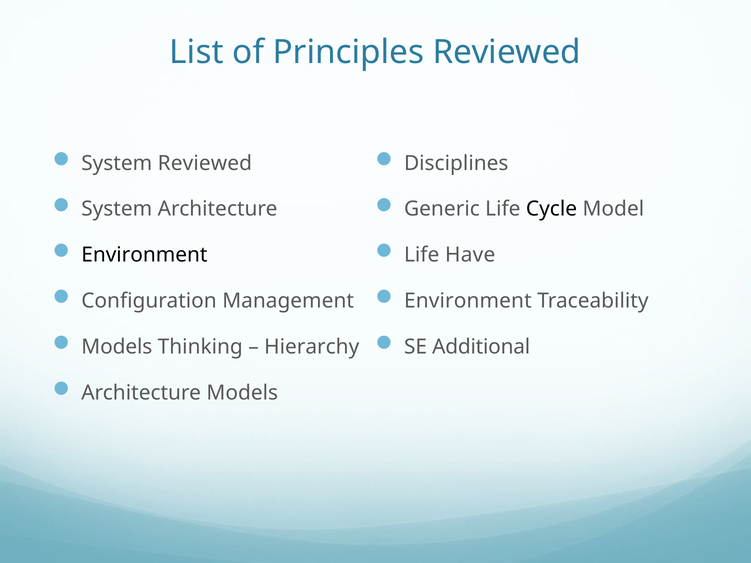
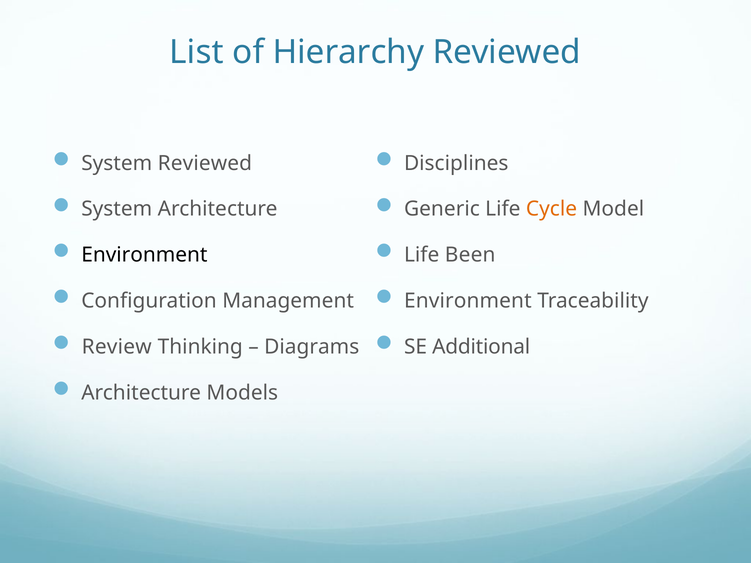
Principles: Principles -> Hierarchy (348, 52)
Cycle colour: black -> orange (552, 209)
Have: Have -> Been (470, 255)
Models: Models -> Review (117, 347)
Hierarchy: Hierarchy -> Diagrams (312, 347)
